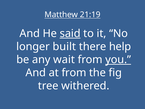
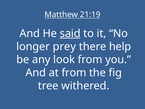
built: built -> prey (64, 46)
wait: wait -> look (64, 59)
you underline: present -> none (118, 59)
